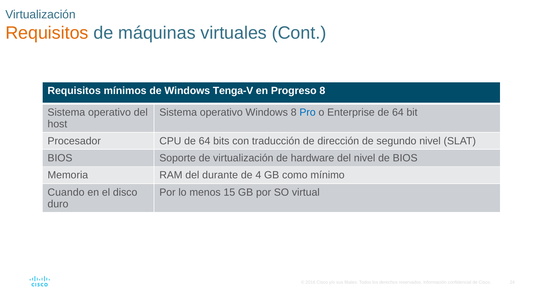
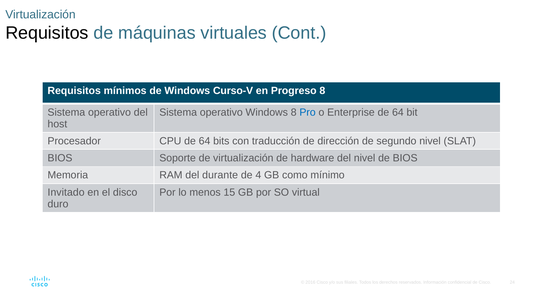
Requisitos colour: orange -> black (47, 33)
Tenga-V: Tenga-V -> Curso-V (233, 91)
Cuando: Cuando -> Invitado (66, 192)
